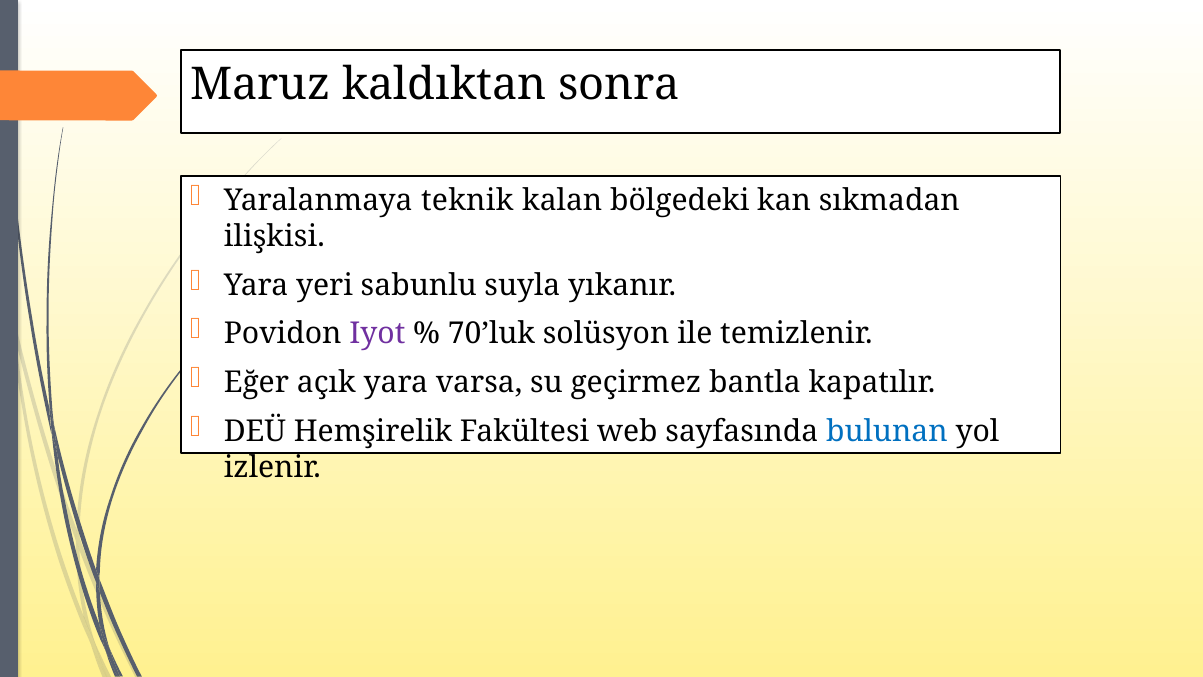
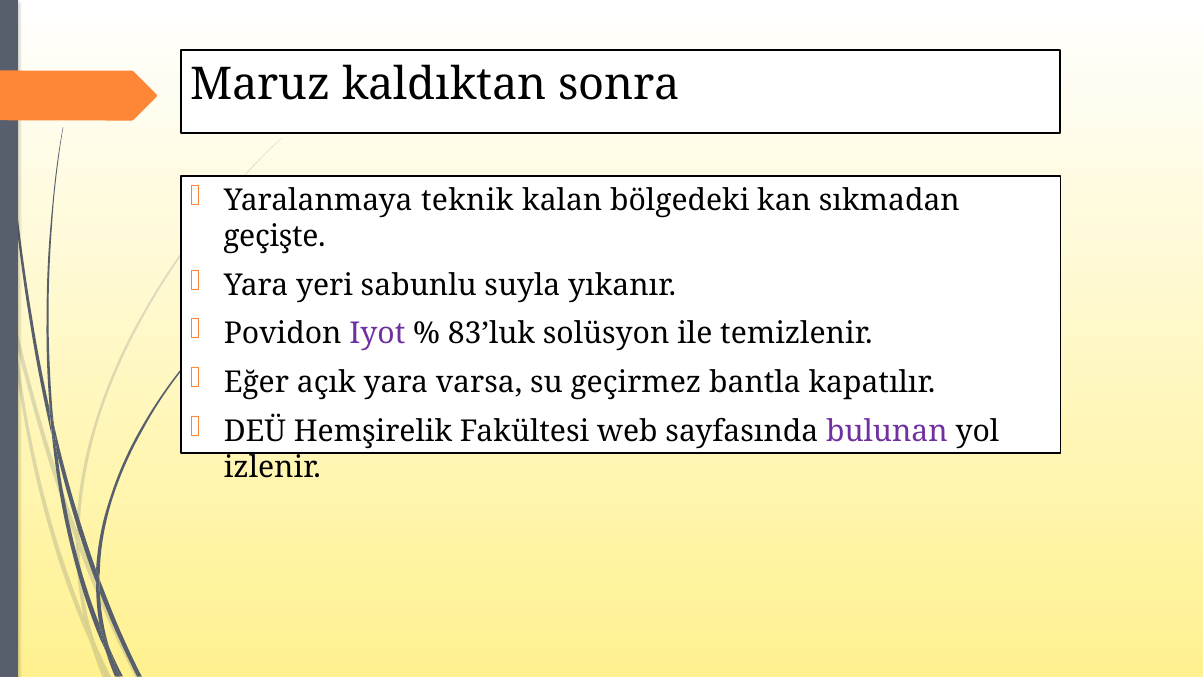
ilişkisi: ilişkisi -> geçişte (275, 236)
70’luk: 70’luk -> 83’luk (492, 334)
bulunan colour: blue -> purple (887, 431)
